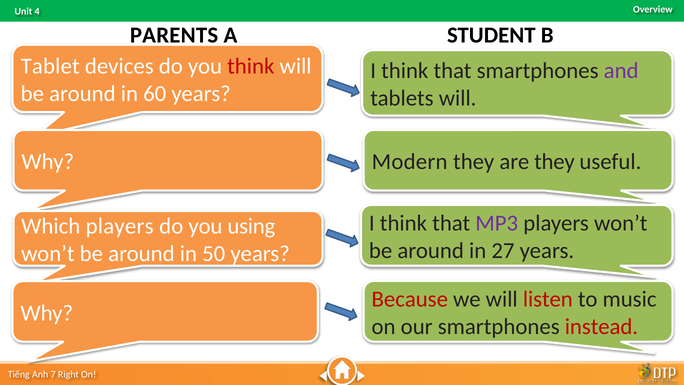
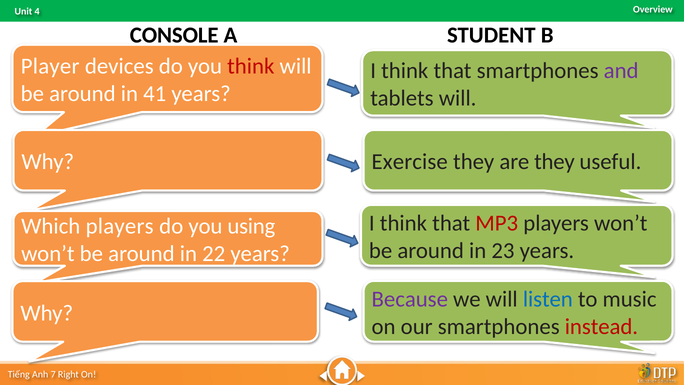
PARENTS: PARENTS -> CONSOLE (174, 35)
Tablet: Tablet -> Player (50, 66)
60: 60 -> 41 (155, 94)
Modern: Modern -> Exercise (410, 162)
MP3 colour: purple -> red (497, 223)
27: 27 -> 23 (503, 250)
50: 50 -> 22 (214, 254)
Because colour: red -> purple (410, 299)
listen colour: red -> blue (548, 299)
